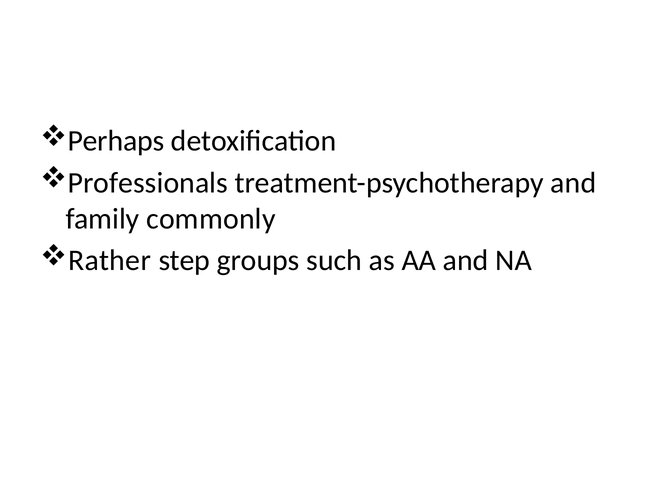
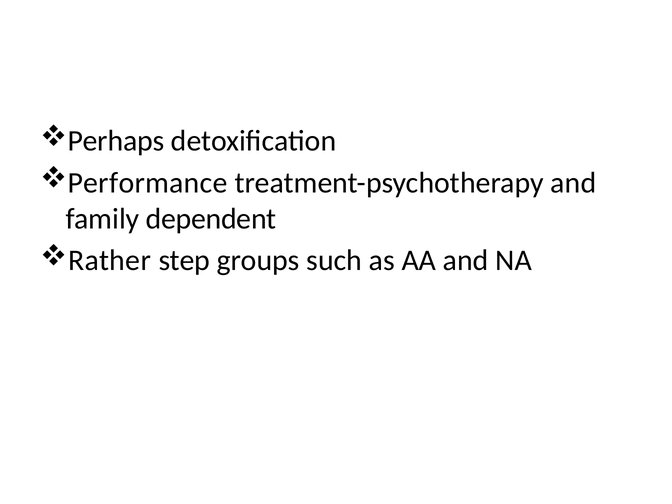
Professionals: Professionals -> Performance (148, 183)
commonly: commonly -> dependent (211, 219)
